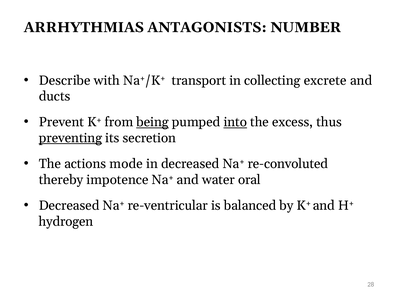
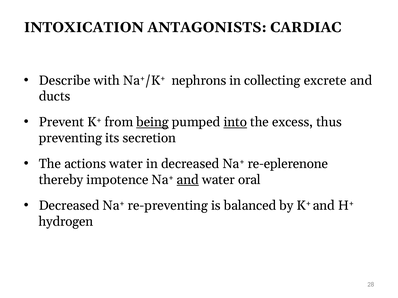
ARRHYTHMIAS: ARRHYTHMIAS -> INTOXICATION (84, 27)
NUMBER: NUMBER -> CARDIAC (306, 27)
transport: transport -> nephrons (199, 81)
preventing underline: present -> none (70, 138)
actions mode: mode -> water (126, 164)
re-convoluted: re-convoluted -> re-eplerenone (288, 164)
and underline: none -> present (188, 180)
re-ventricular: re-ventricular -> re-preventing (168, 206)
